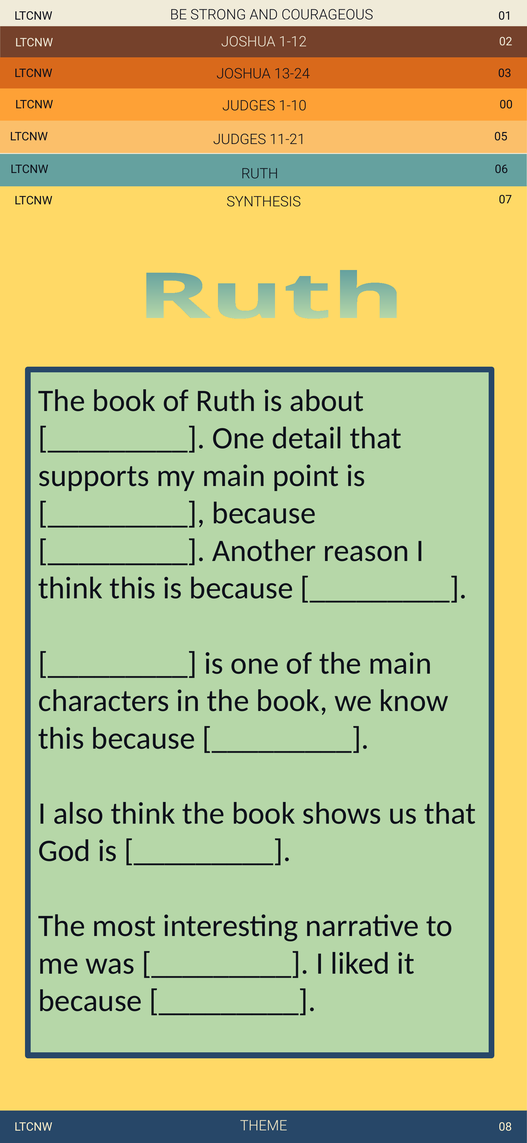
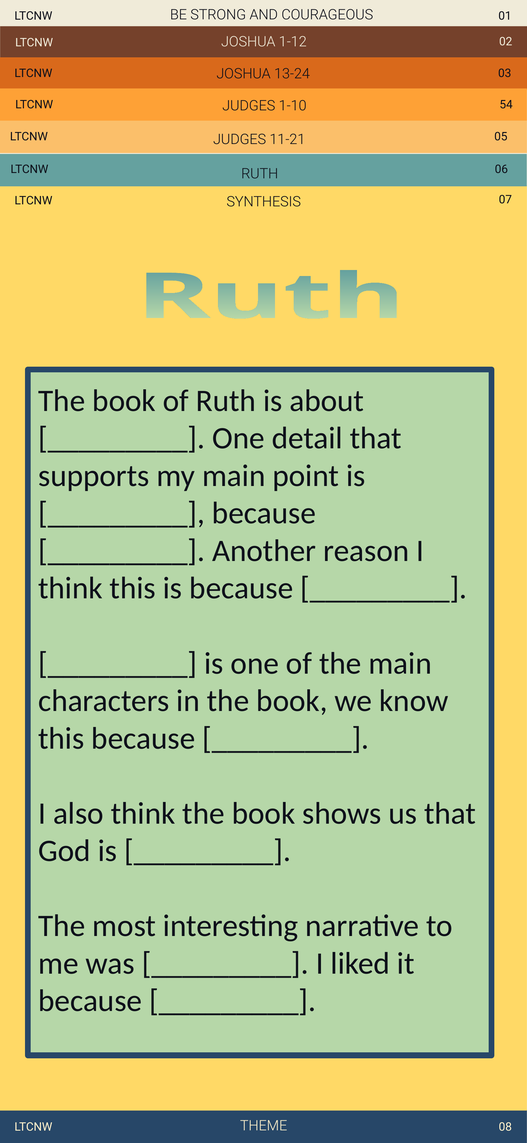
00: 00 -> 54 (506, 104)
